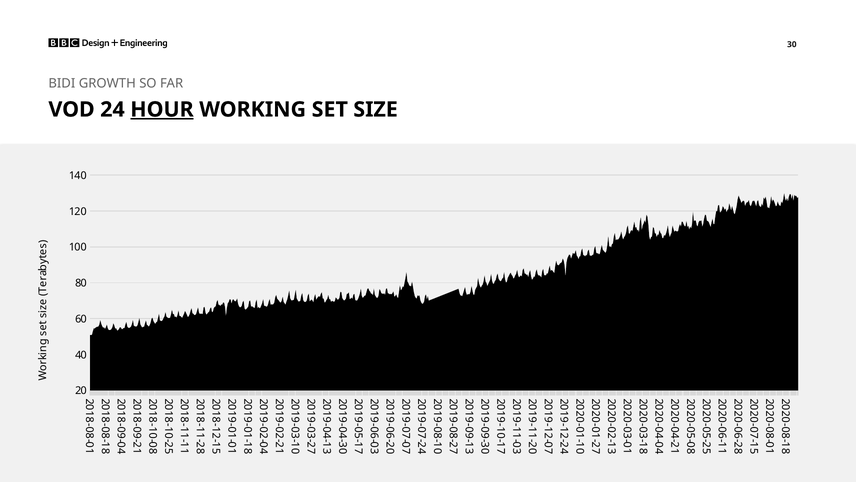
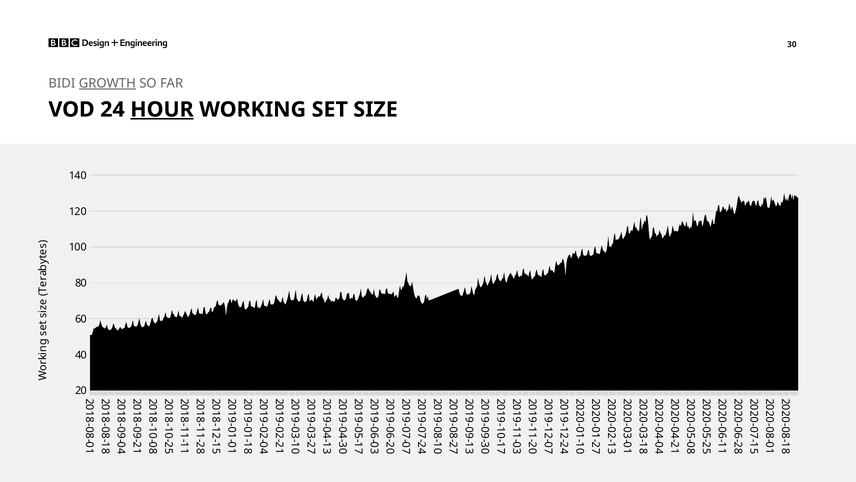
GROWTH underline: none -> present (107, 83)
